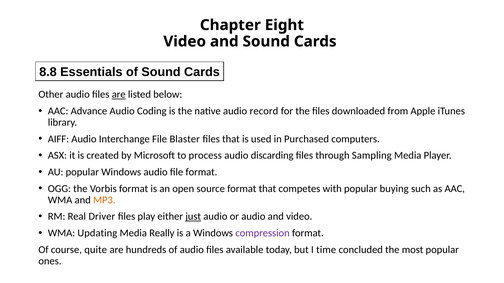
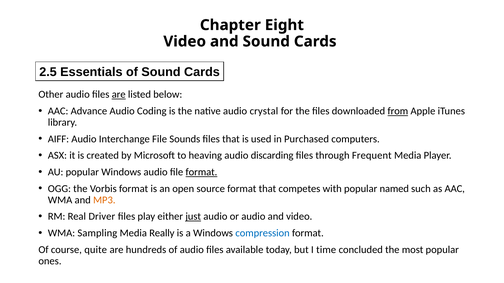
8.8: 8.8 -> 2.5 (48, 72)
record: record -> crystal (264, 111)
from underline: none -> present (398, 111)
Blaster: Blaster -> Sounds (185, 139)
process: process -> heaving (205, 156)
Sampling: Sampling -> Frequent (372, 156)
format underline: none -> present (201, 172)
buying: buying -> named (394, 189)
Updating: Updating -> Sampling (97, 233)
compression colour: purple -> blue (263, 233)
